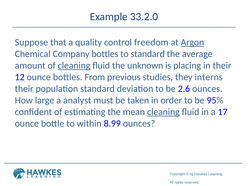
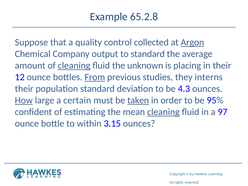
33.2.0: 33.2.0 -> 65.2.8 (144, 17)
freedom: freedom -> collected (151, 42)
Company bottles: bottles -> output (105, 54)
From underline: none -> present (95, 77)
2.6: 2.6 -> 4.3 (184, 89)
How underline: none -> present (24, 100)
analyst: analyst -> certain (77, 100)
taken underline: none -> present (138, 100)
17: 17 -> 97 (223, 112)
8.99: 8.99 -> 3.15 (112, 123)
